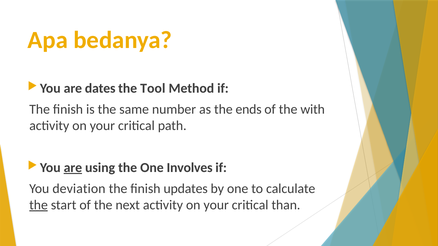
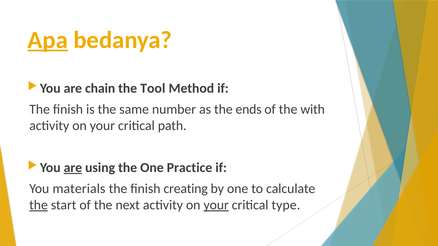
Apa underline: none -> present (48, 40)
dates: dates -> chain (100, 88)
Involves: Involves -> Practice (190, 168)
deviation: deviation -> materials (79, 189)
updates: updates -> creating (186, 189)
your underline: none -> present (216, 205)
than: than -> type (286, 205)
